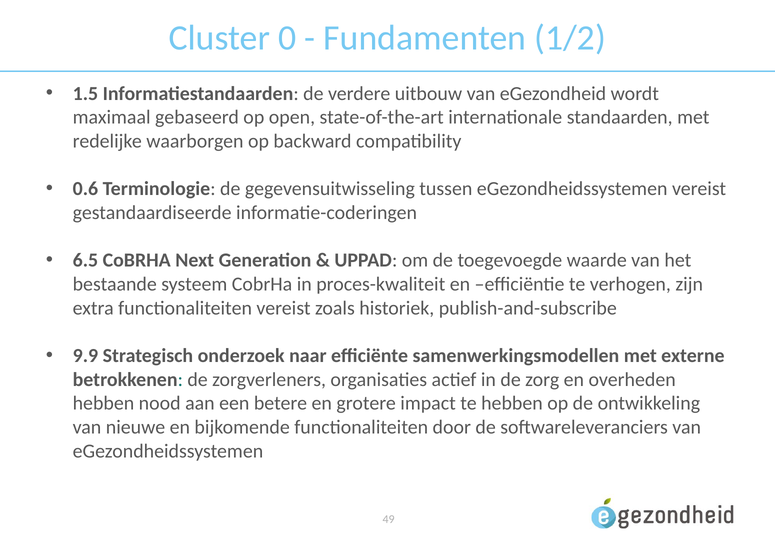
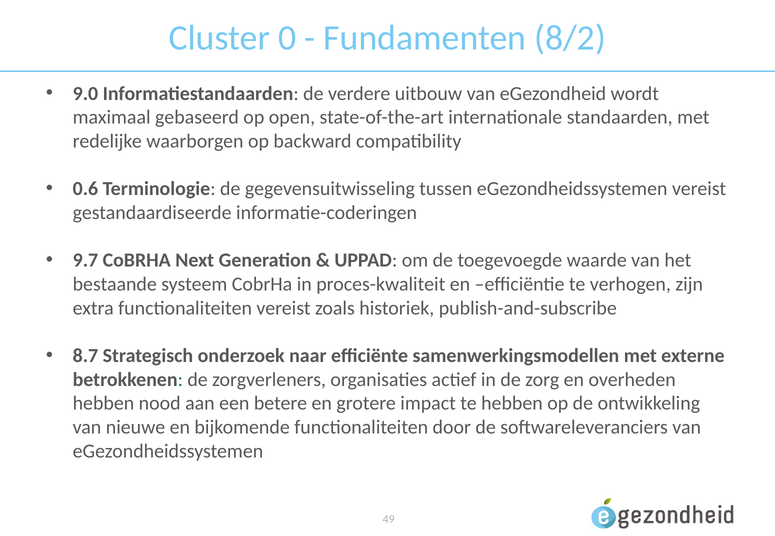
1/2: 1/2 -> 8/2 (570, 38)
1.5: 1.5 -> 9.0 (85, 94)
6.5: 6.5 -> 9.7 (85, 261)
9.9: 9.9 -> 8.7 (85, 356)
